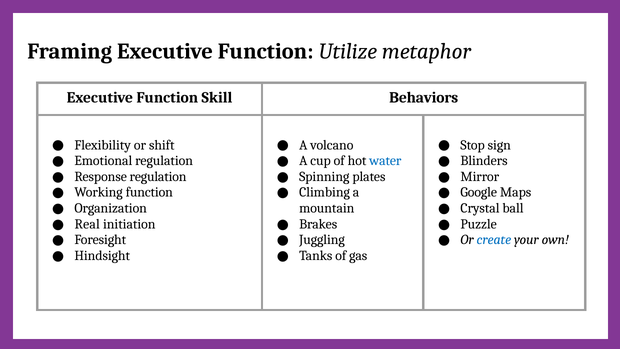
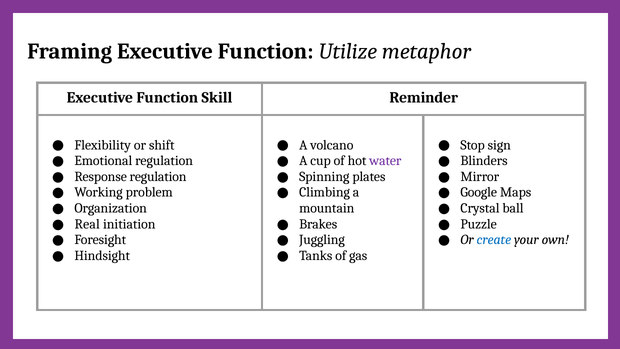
Behaviors: Behaviors -> Reminder (424, 98)
water colour: blue -> purple (385, 161)
Working function: function -> problem (149, 192)
